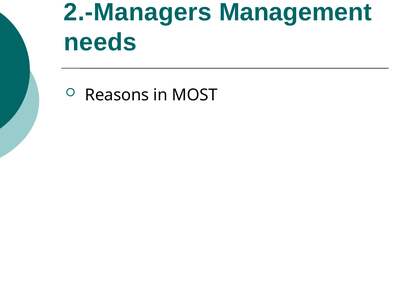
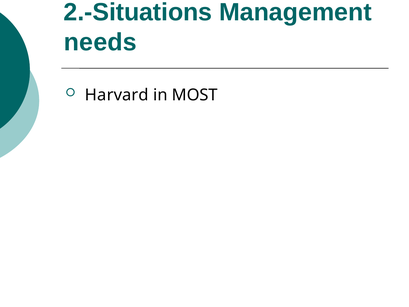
2.-Managers: 2.-Managers -> 2.-Situations (138, 12)
Reasons: Reasons -> Harvard (117, 95)
